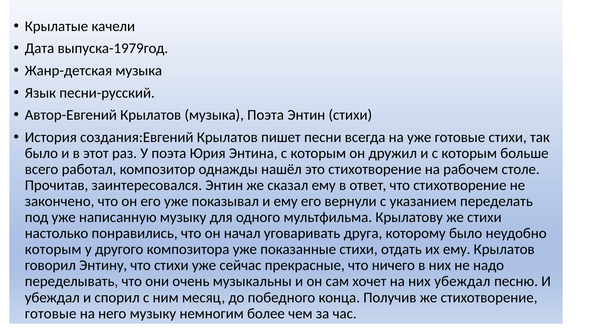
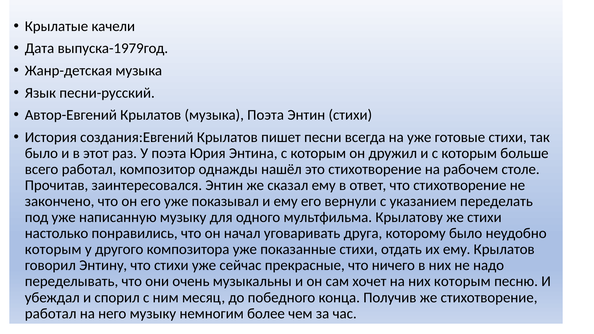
них убеждал: убеждал -> которым (462, 282)
готовые: готовые -> работал (51, 314)
